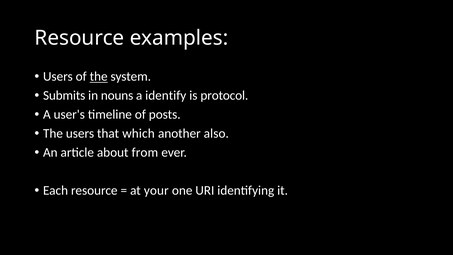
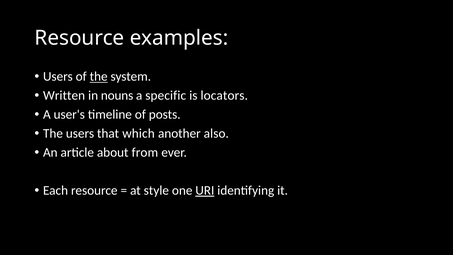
Submits: Submits -> Written (64, 96)
identify: identify -> specific (166, 96)
protocol: protocol -> locators (224, 96)
your: your -> style (156, 190)
URI underline: none -> present (205, 190)
